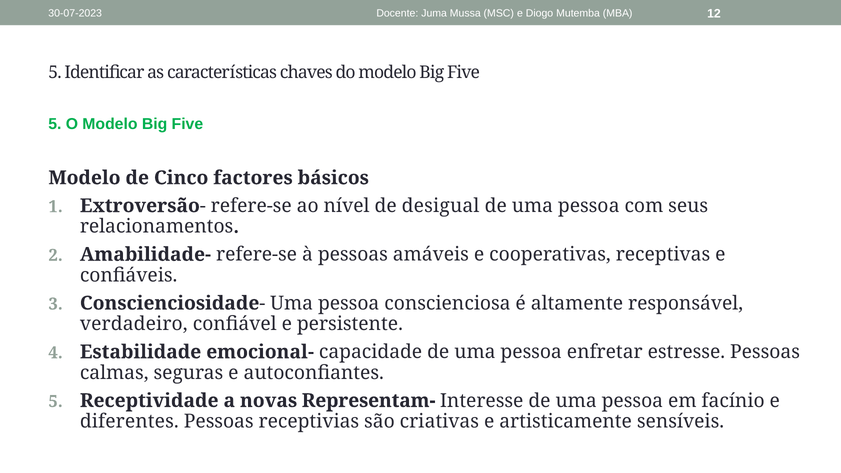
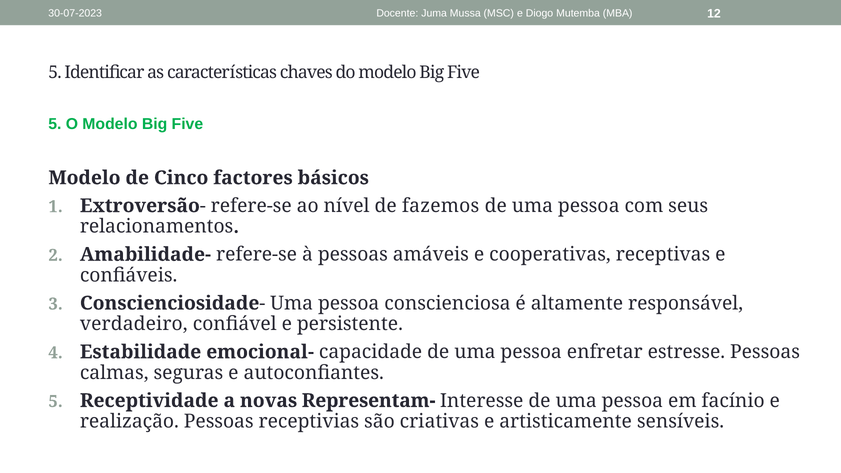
desigual: desigual -> fazemos (441, 206)
diferentes: diferentes -> realização (129, 422)
